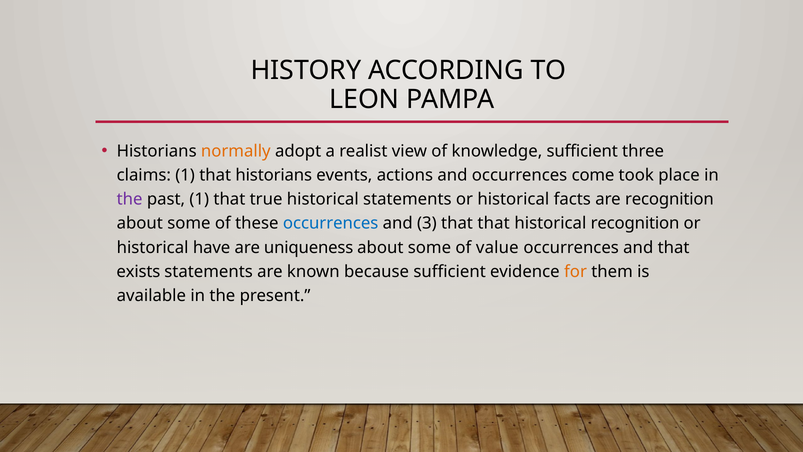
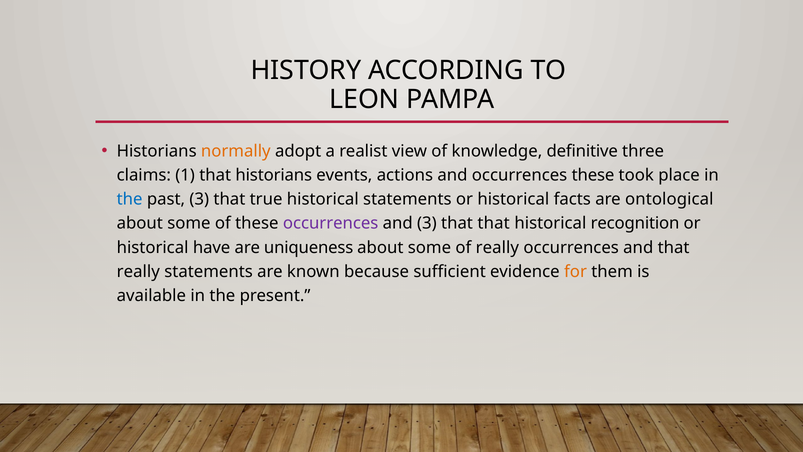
knowledge sufficient: sufficient -> definitive (582, 151)
occurrences come: come -> these (593, 175)
the colour: purple -> blue (130, 199)
past 1: 1 -> 3 (199, 199)
are recognition: recognition -> ontological (669, 199)
occurrences colour: blue -> purple (331, 223)
of value: value -> really (497, 247)
exists: exists -> really (138, 271)
